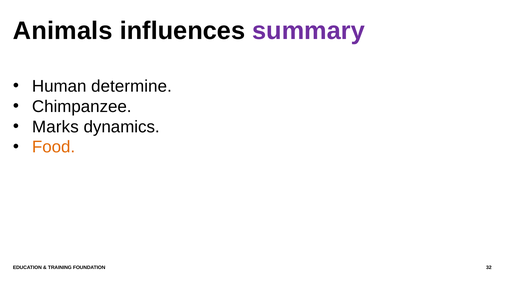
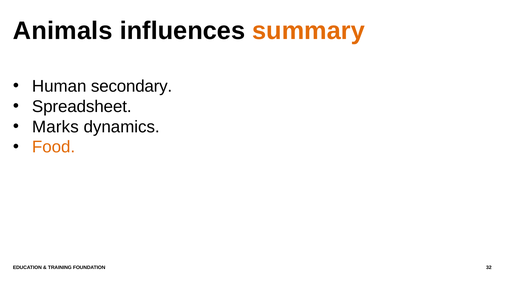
summary colour: purple -> orange (308, 31)
determine: determine -> secondary (132, 86)
Chimpanzee: Chimpanzee -> Spreadsheet (82, 107)
